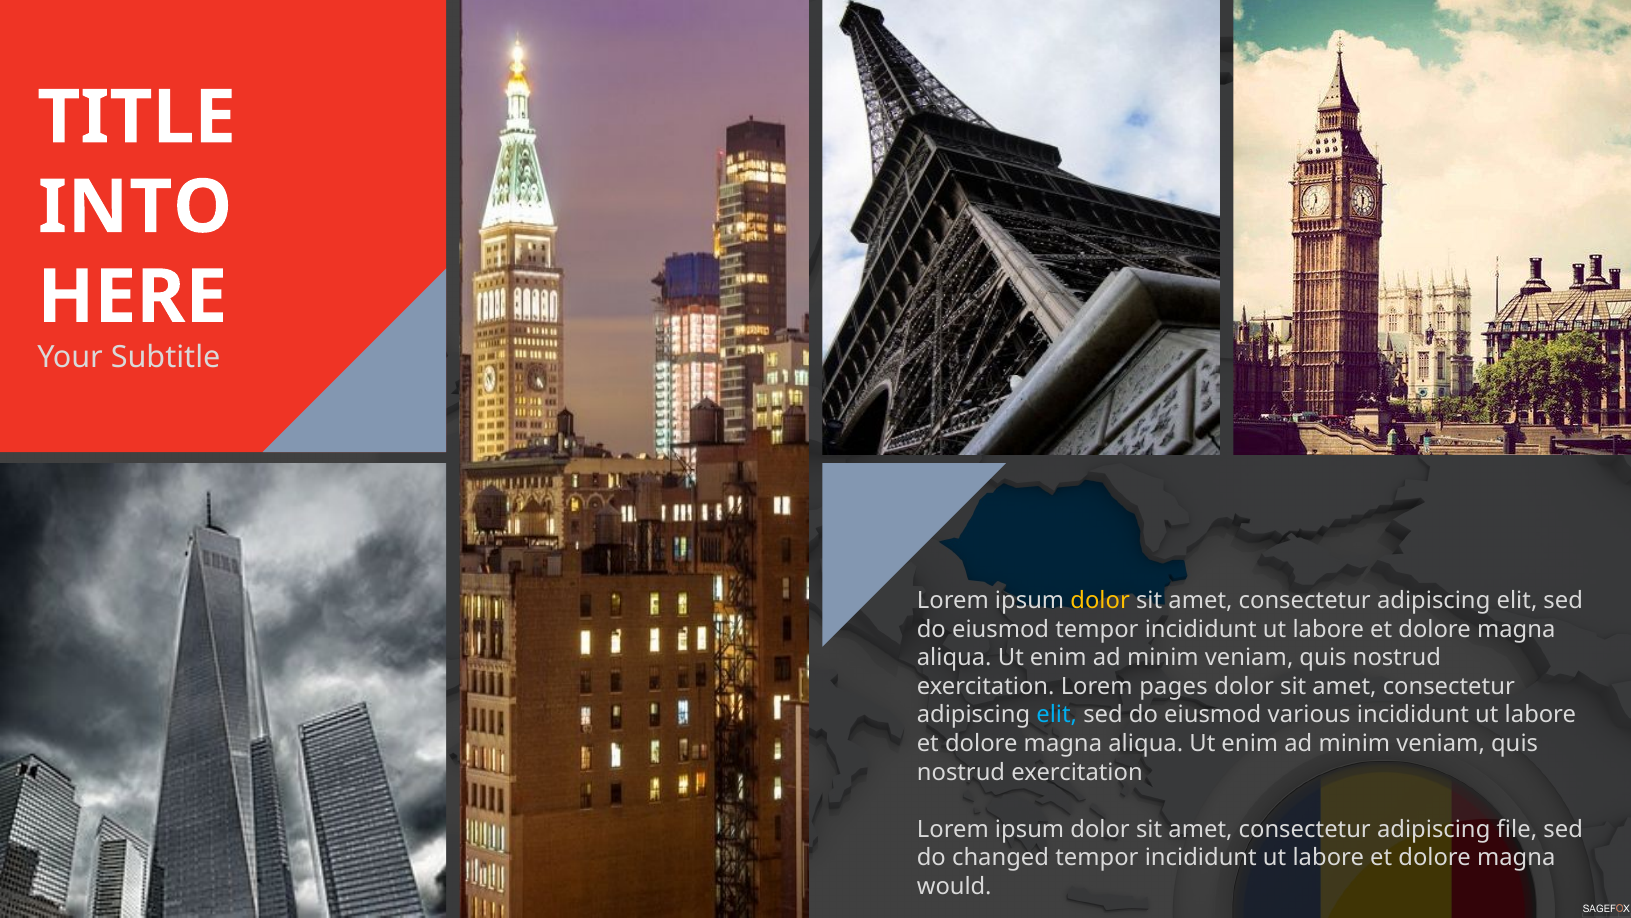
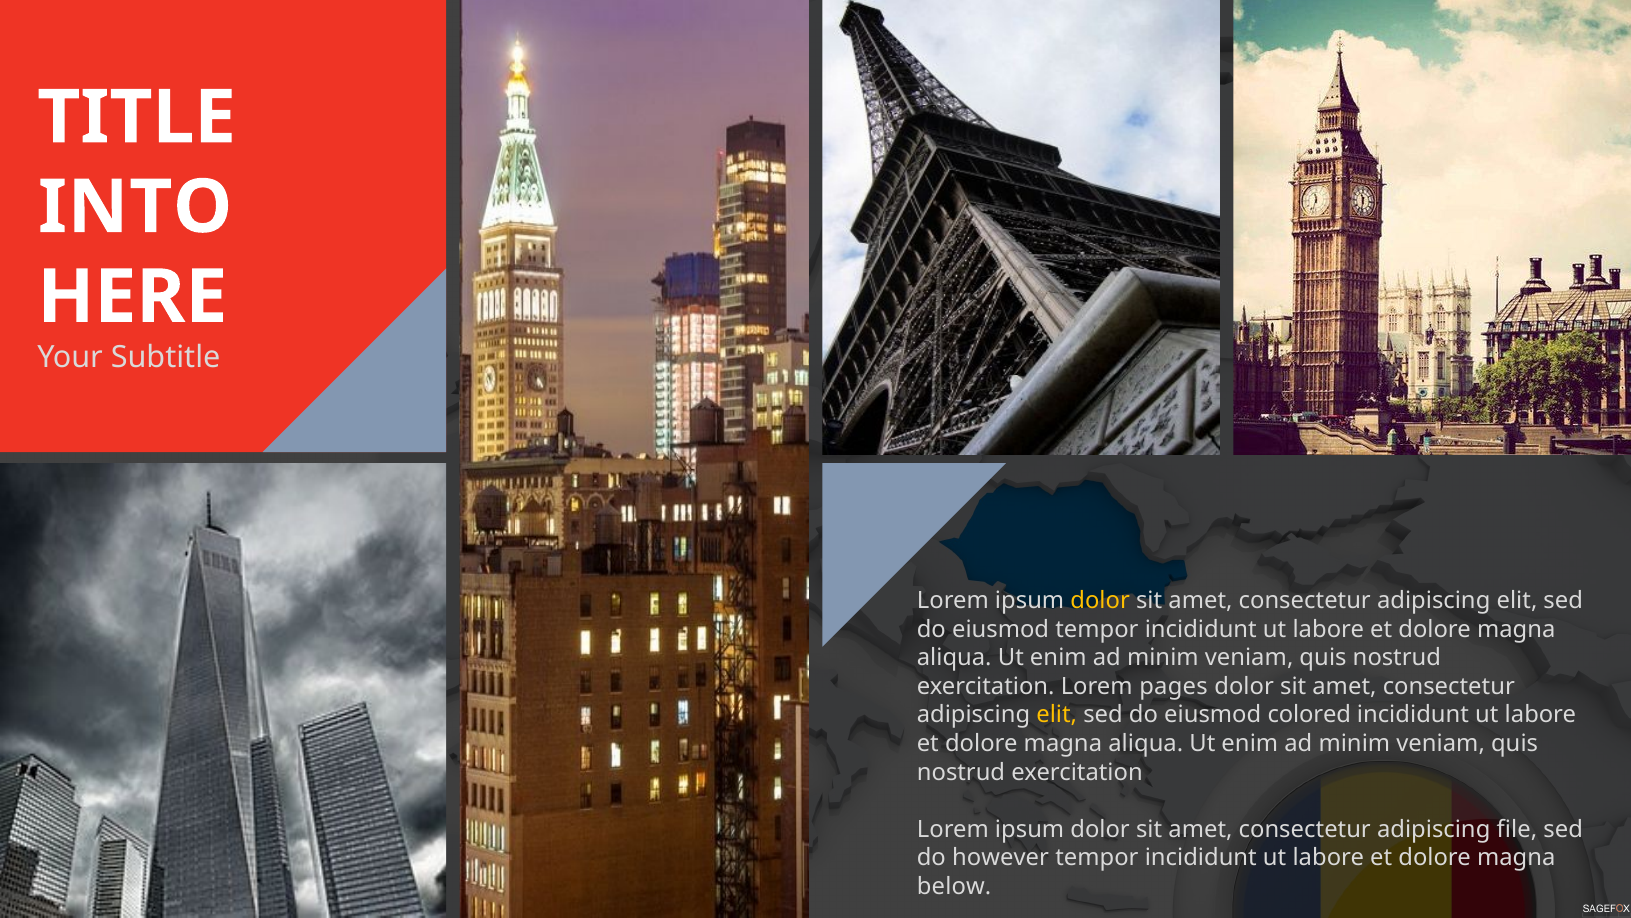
elit colour: light blue -> yellow (1057, 715)
various: various -> colored (1309, 715)
changed: changed -> however (1001, 857)
would: would -> below (954, 886)
